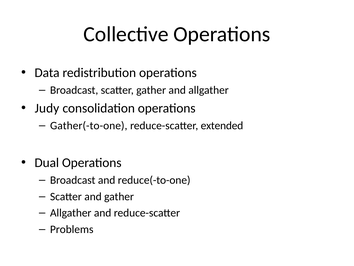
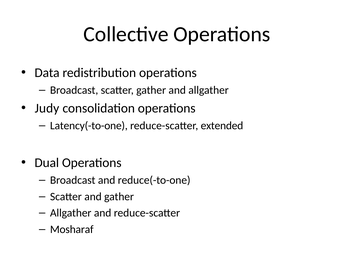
Gather(-to-one: Gather(-to-one -> Latency(-to-one (89, 125)
Problems: Problems -> Mosharaf (72, 229)
